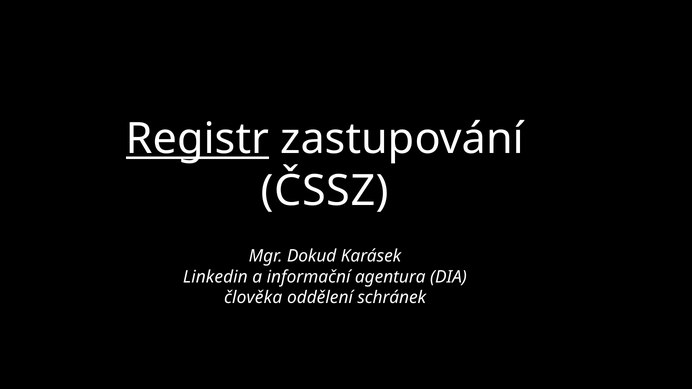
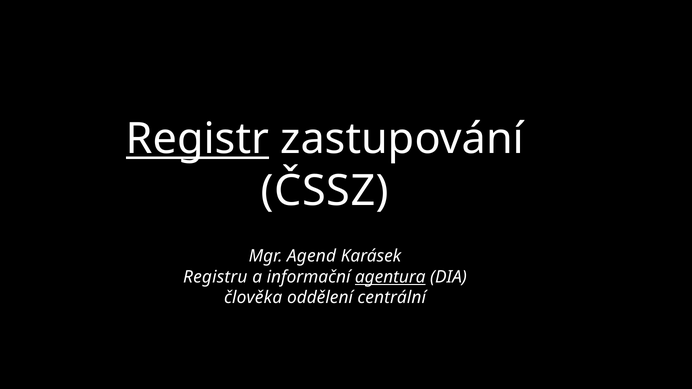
Dokud: Dokud -> Agend (312, 256)
Linkedin: Linkedin -> Registru (215, 277)
agentura underline: none -> present (390, 277)
schránek: schránek -> centrální (392, 298)
